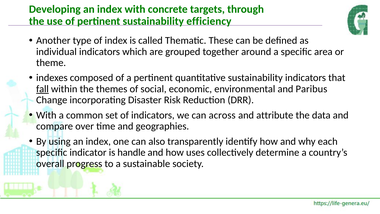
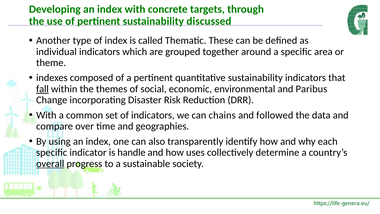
efficiency: efficiency -> discussed (209, 21)
across: across -> chains (222, 115)
attribute: attribute -> followed (275, 115)
overall underline: none -> present (50, 163)
